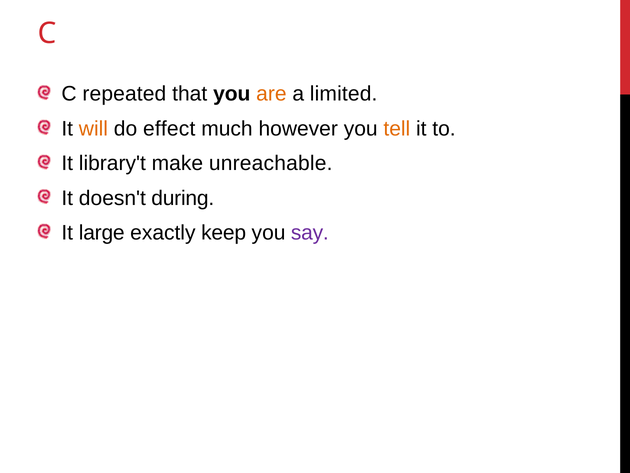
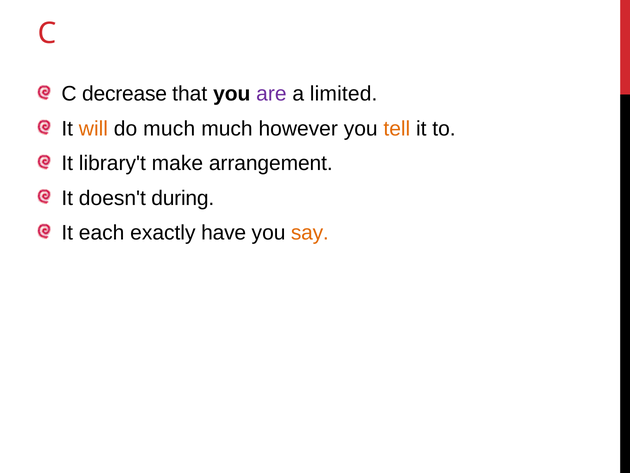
repeated: repeated -> decrease (125, 94)
are colour: orange -> purple (271, 94)
do effect: effect -> much (169, 129)
unreachable: unreachable -> arrangement (271, 163)
large: large -> each (102, 233)
keep: keep -> have (224, 233)
say colour: purple -> orange (310, 233)
